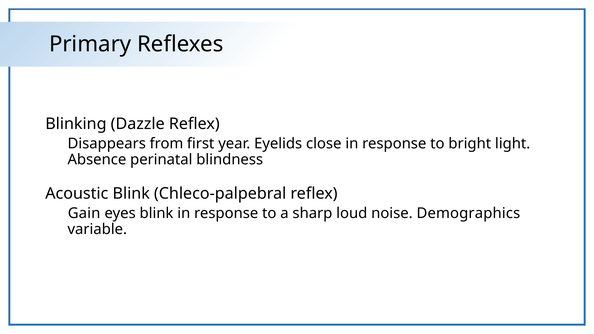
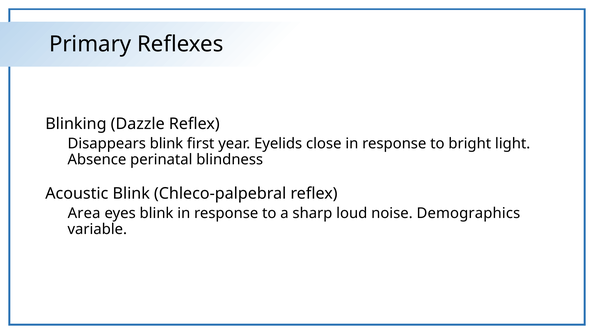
Disappears from: from -> blink (166, 144)
Gain: Gain -> Area (84, 213)
